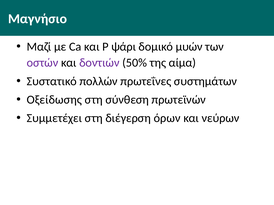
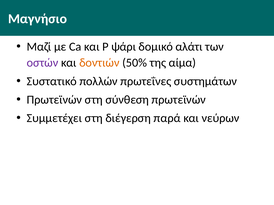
μυών: μυών -> αλάτι (189, 47)
δοντιών colour: purple -> orange (99, 63)
Οξείδωσης: Οξείδωσης -> Πρωτεϊνών (54, 100)
όρων: όρων -> παρά (167, 118)
